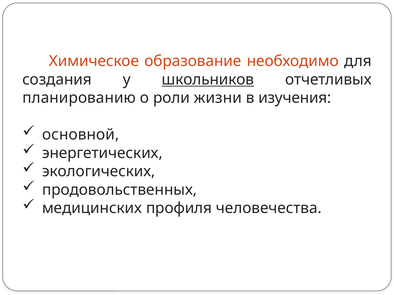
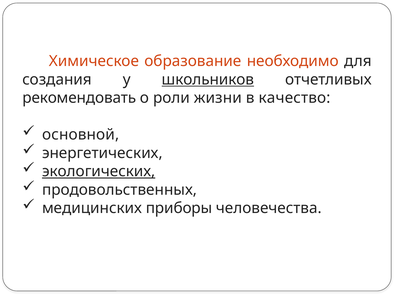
планированию: планированию -> рекомендовать (79, 98)
изучения: изучения -> качество (295, 98)
экологических underline: none -> present (99, 172)
профиля: профиля -> приборы (179, 208)
